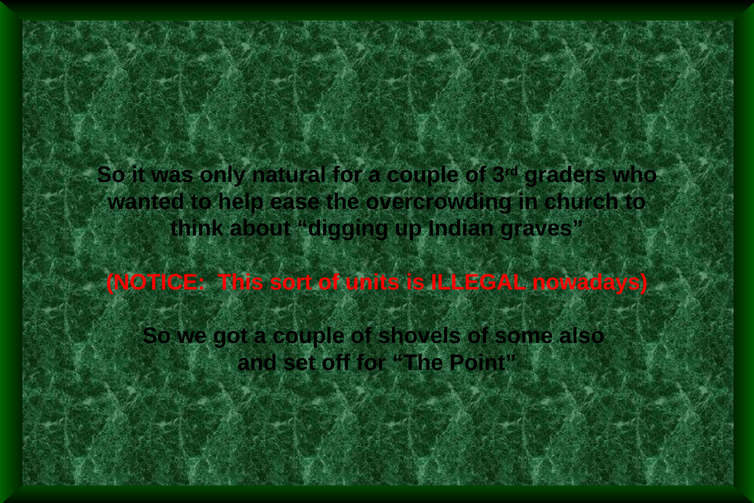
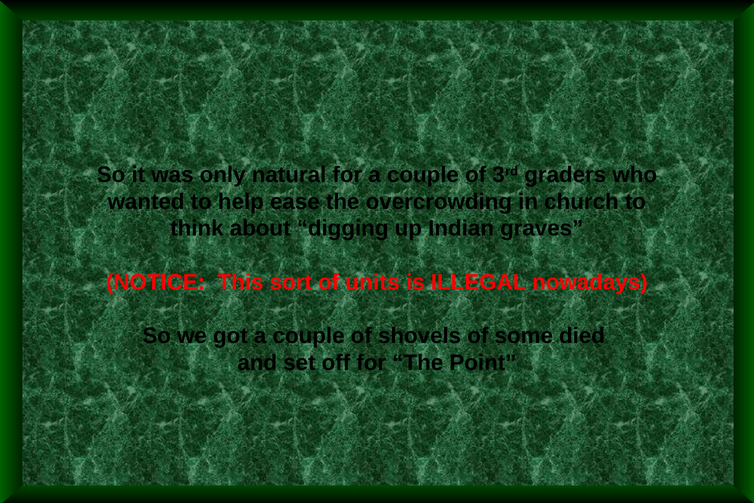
also: also -> died (582, 336)
